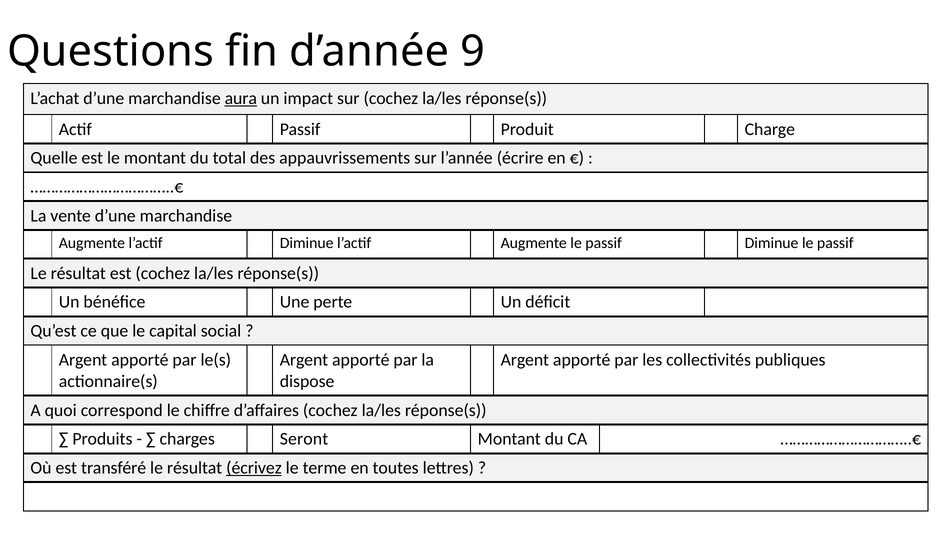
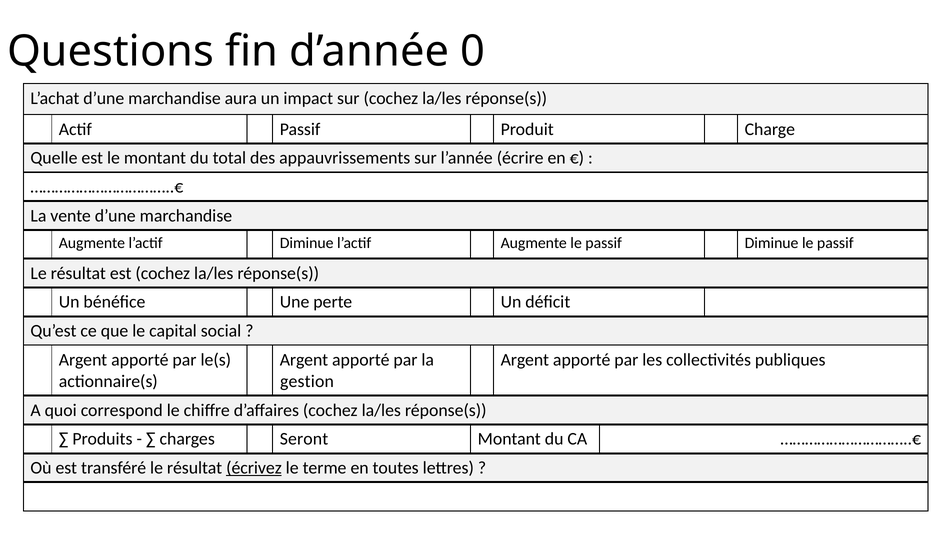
9: 9 -> 0 (473, 51)
aura underline: present -> none (241, 98)
dispose: dispose -> gestion (307, 382)
